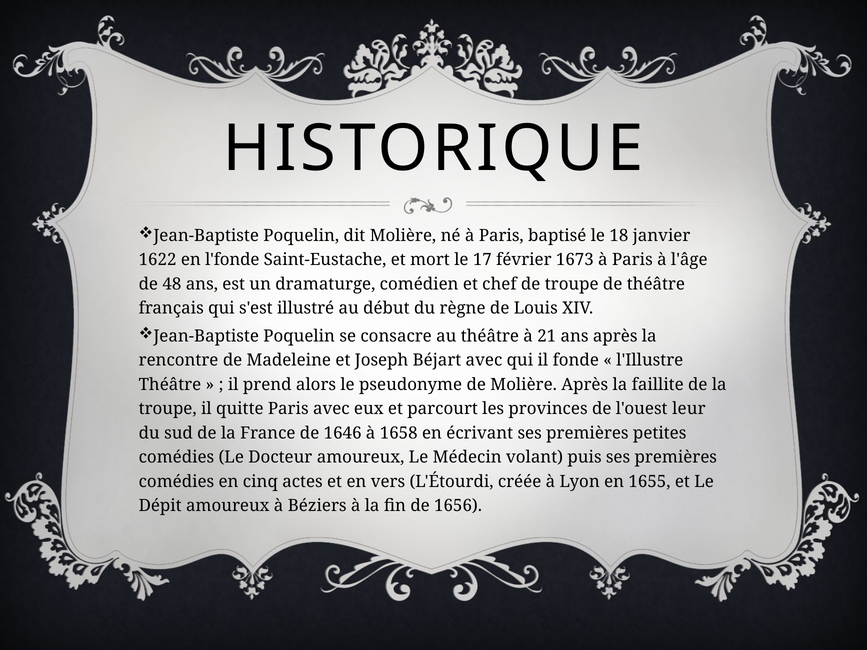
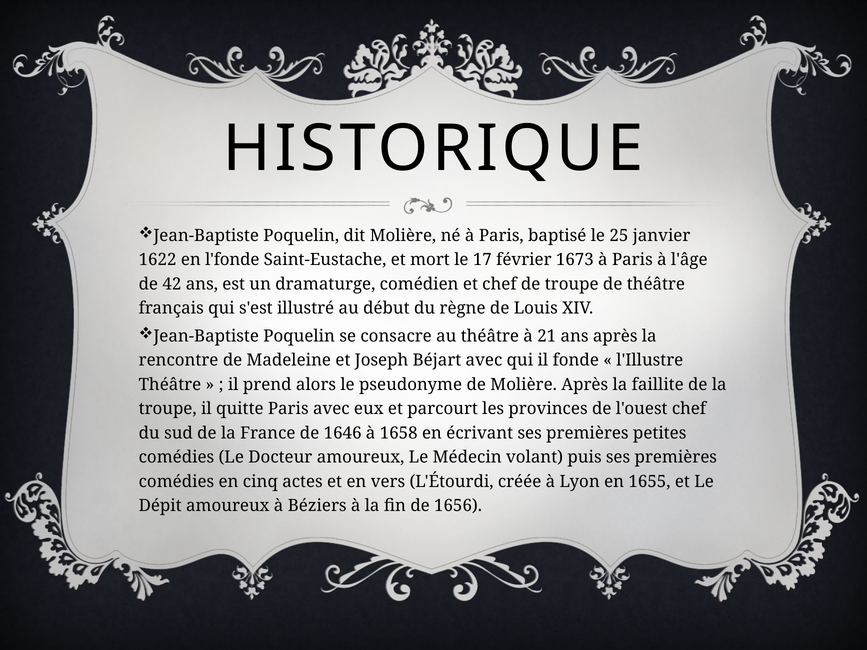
18: 18 -> 25 (619, 236)
48: 48 -> 42 (172, 284)
l'ouest leur: leur -> chef (689, 409)
